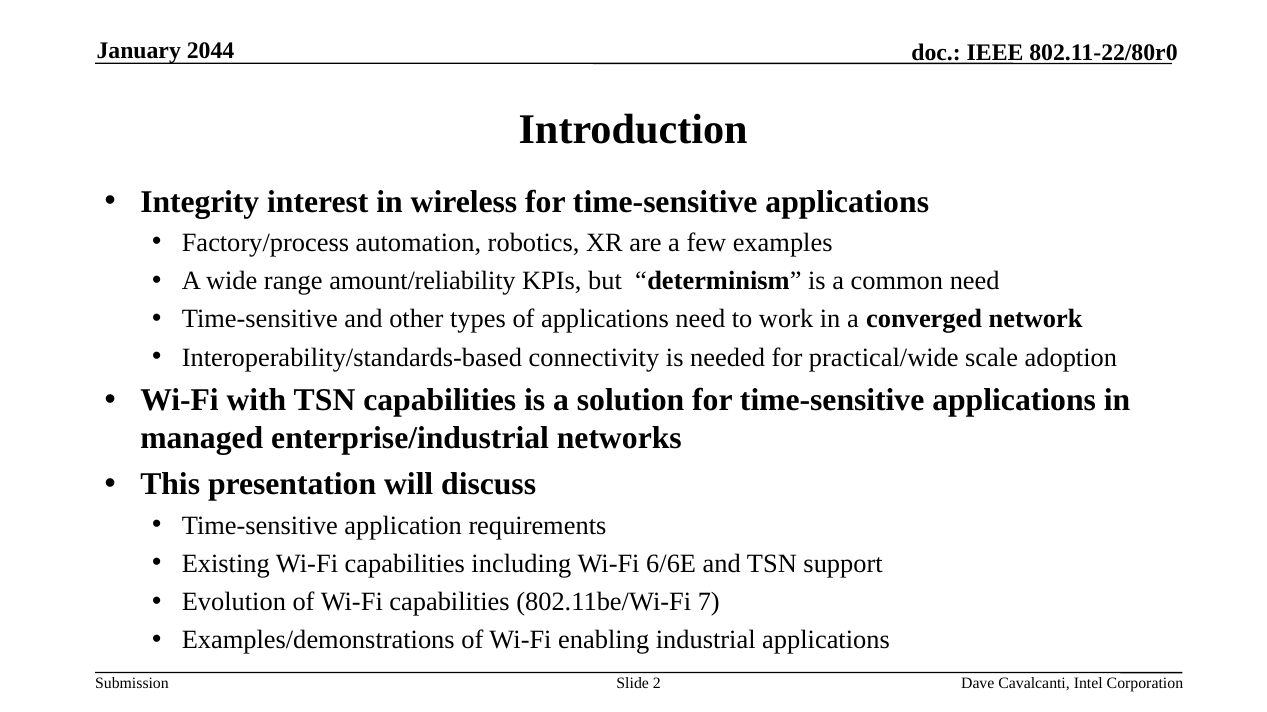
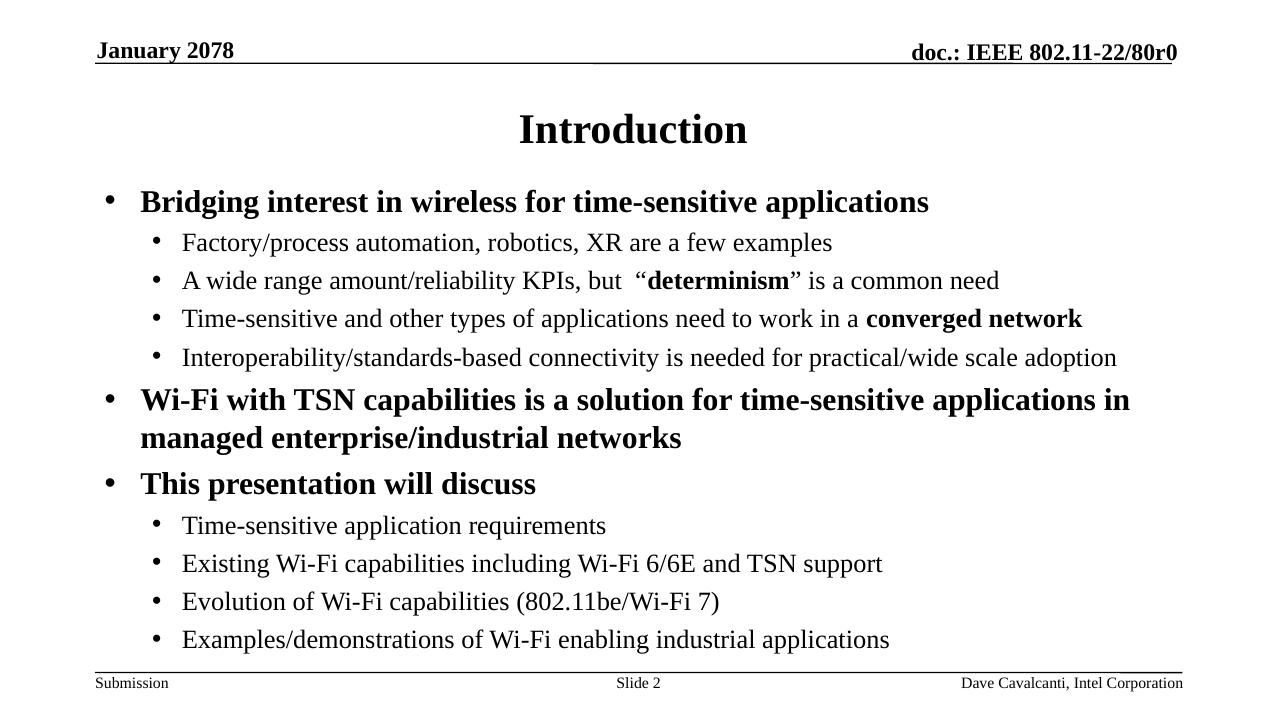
2044: 2044 -> 2078 (211, 50)
Integrity: Integrity -> Bridging (200, 202)
